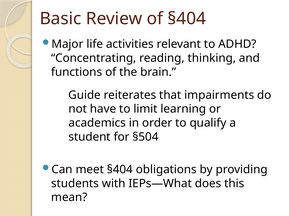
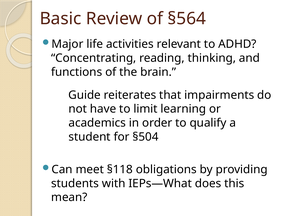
of §404: §404 -> §564 (187, 19)
meet §404: §404 -> §118 (120, 170)
